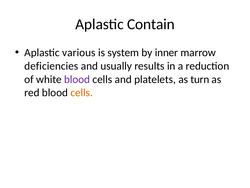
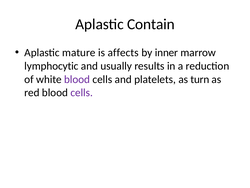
various: various -> mature (79, 52)
system: system -> affects (123, 52)
deficiencies: deficiencies -> lymphocytic (51, 66)
cells colour: orange -> purple (82, 92)
